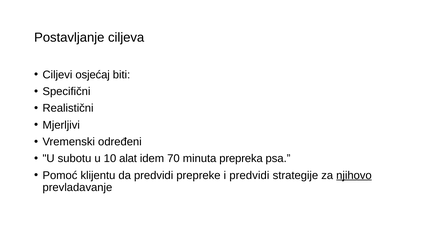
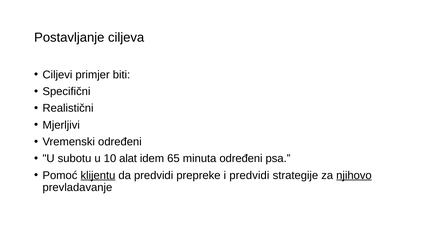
osjećaj: osjećaj -> primjer (93, 75)
70: 70 -> 65 (173, 159)
minuta prepreka: prepreka -> određeni (241, 159)
klijentu underline: none -> present (98, 175)
